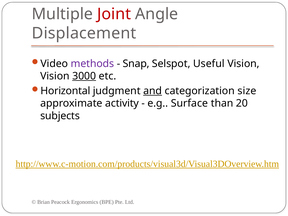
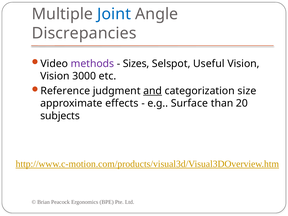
Joint colour: red -> blue (114, 14)
Displacement: Displacement -> Discrepancies (84, 33)
Snap: Snap -> Sizes (136, 64)
3000 underline: present -> none (84, 76)
Horizontal: Horizontal -> Reference (65, 91)
activity: activity -> effects (122, 103)
